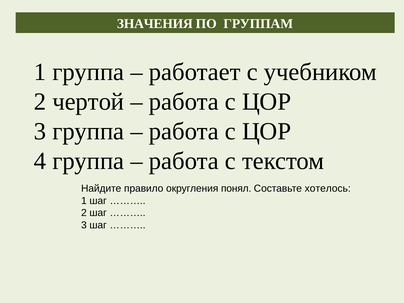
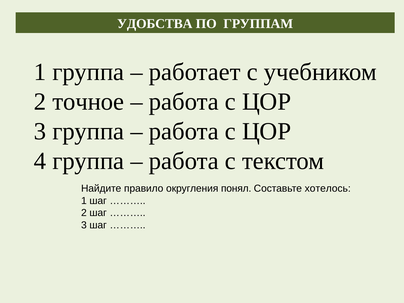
ЗНАЧЕНИЯ: ЗНАЧЕНИЯ -> УДОБСТВА (155, 24)
чертой: чертой -> точное (88, 102)
